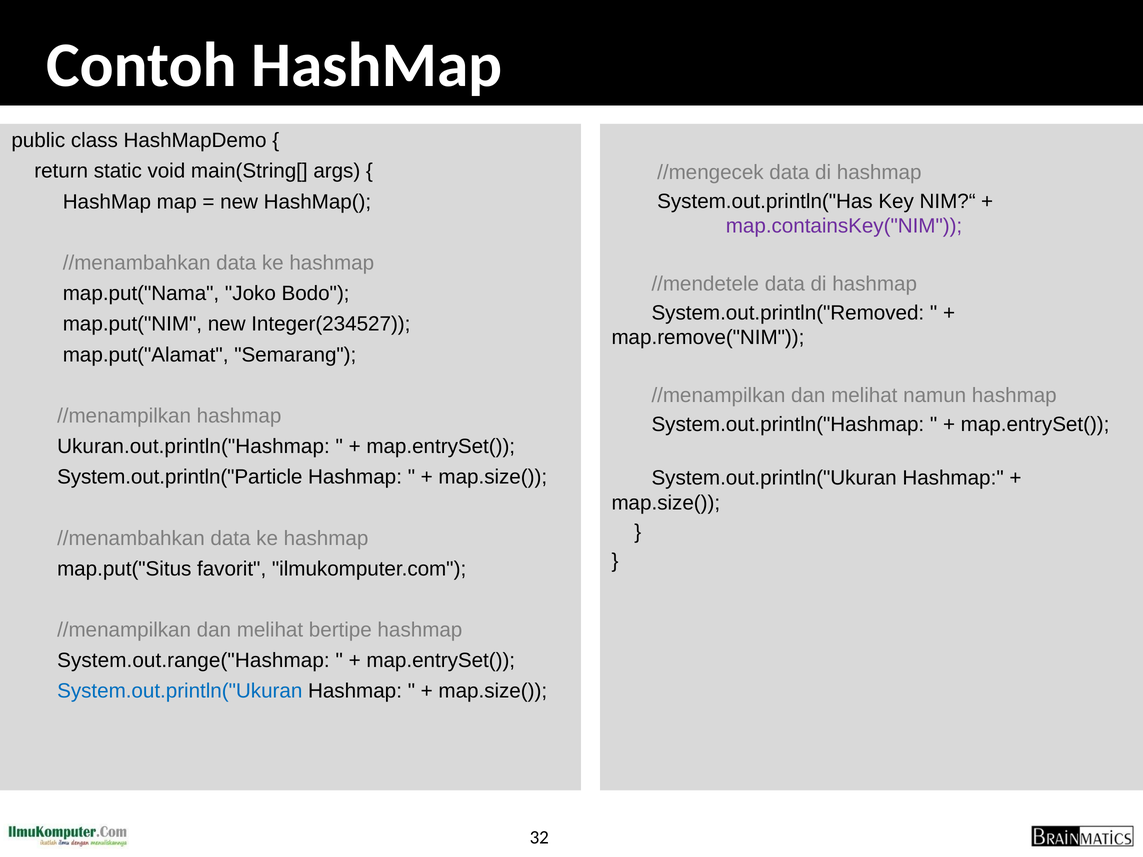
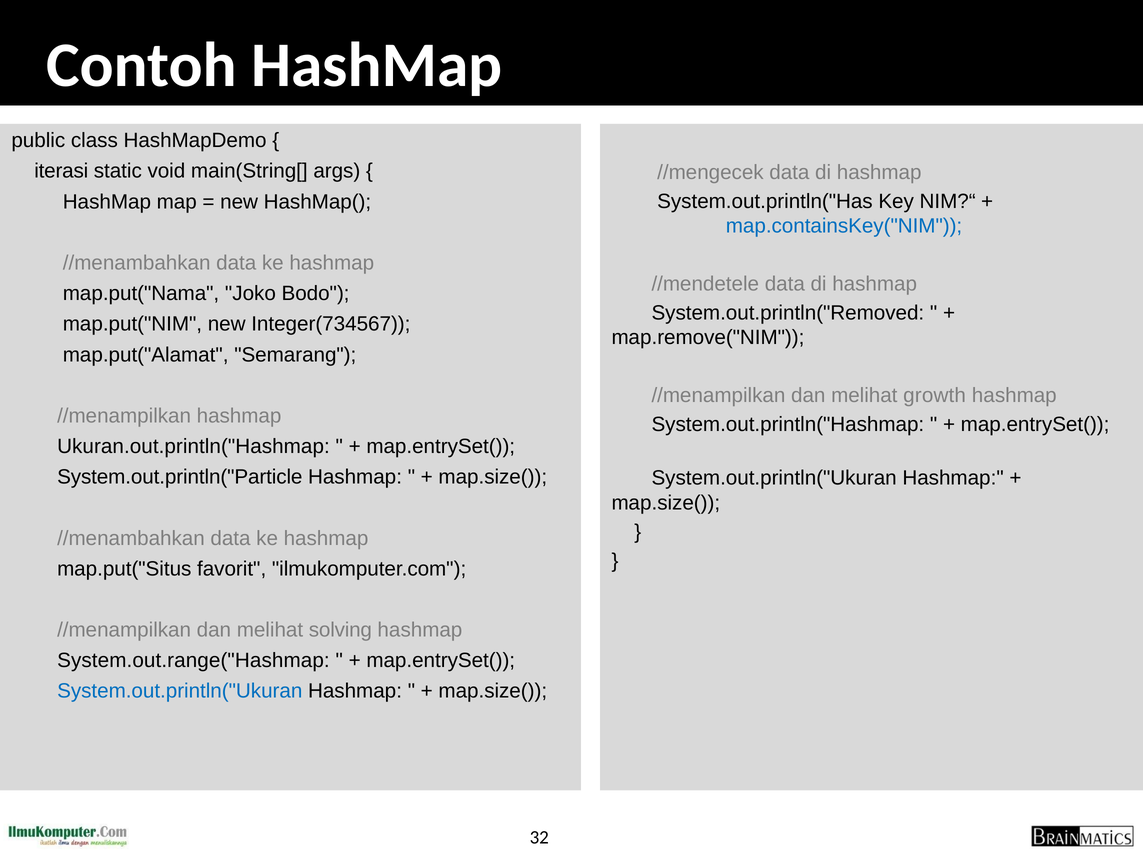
return: return -> iterasi (61, 171)
map.containsKey("NIM colour: purple -> blue (844, 226)
Integer(234527: Integer(234527 -> Integer(734567 (331, 324)
namun: namun -> growth (935, 396)
bertipe: bertipe -> solving (340, 630)
